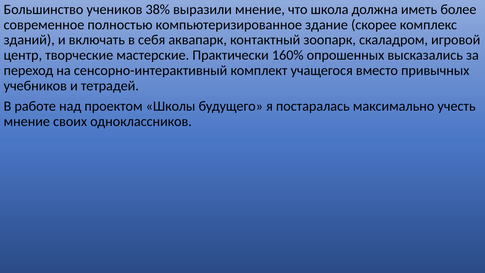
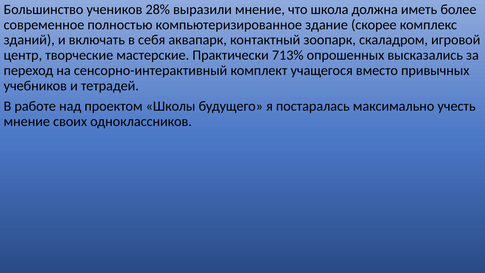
38%: 38% -> 28% (158, 9)
160%: 160% -> 713% (288, 55)
